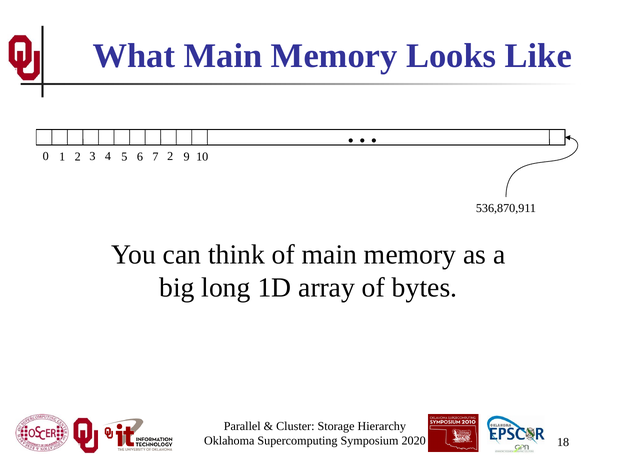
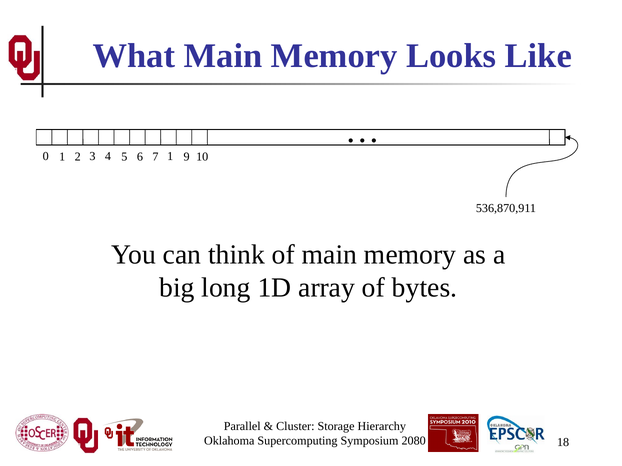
7 2: 2 -> 1 (170, 157)
2020: 2020 -> 2080 (414, 441)
